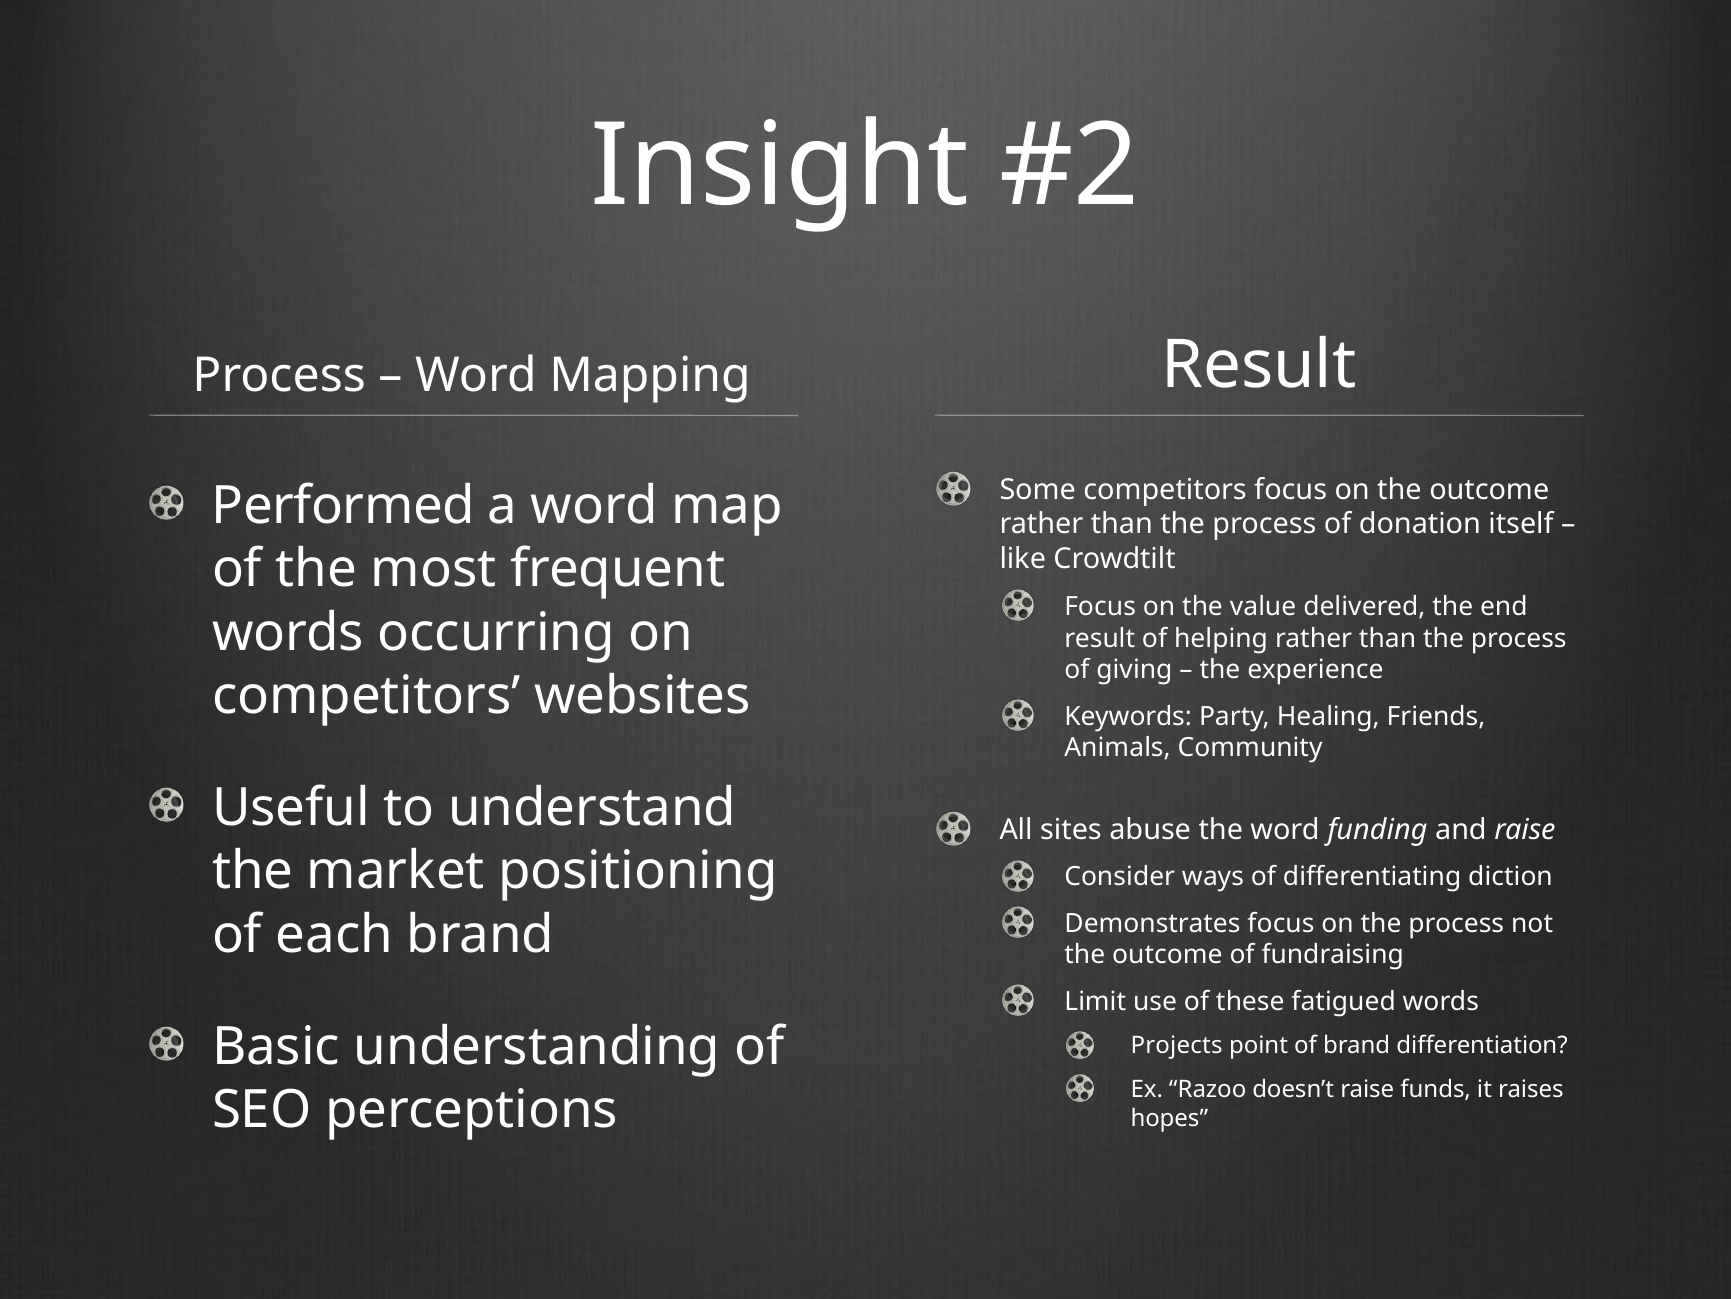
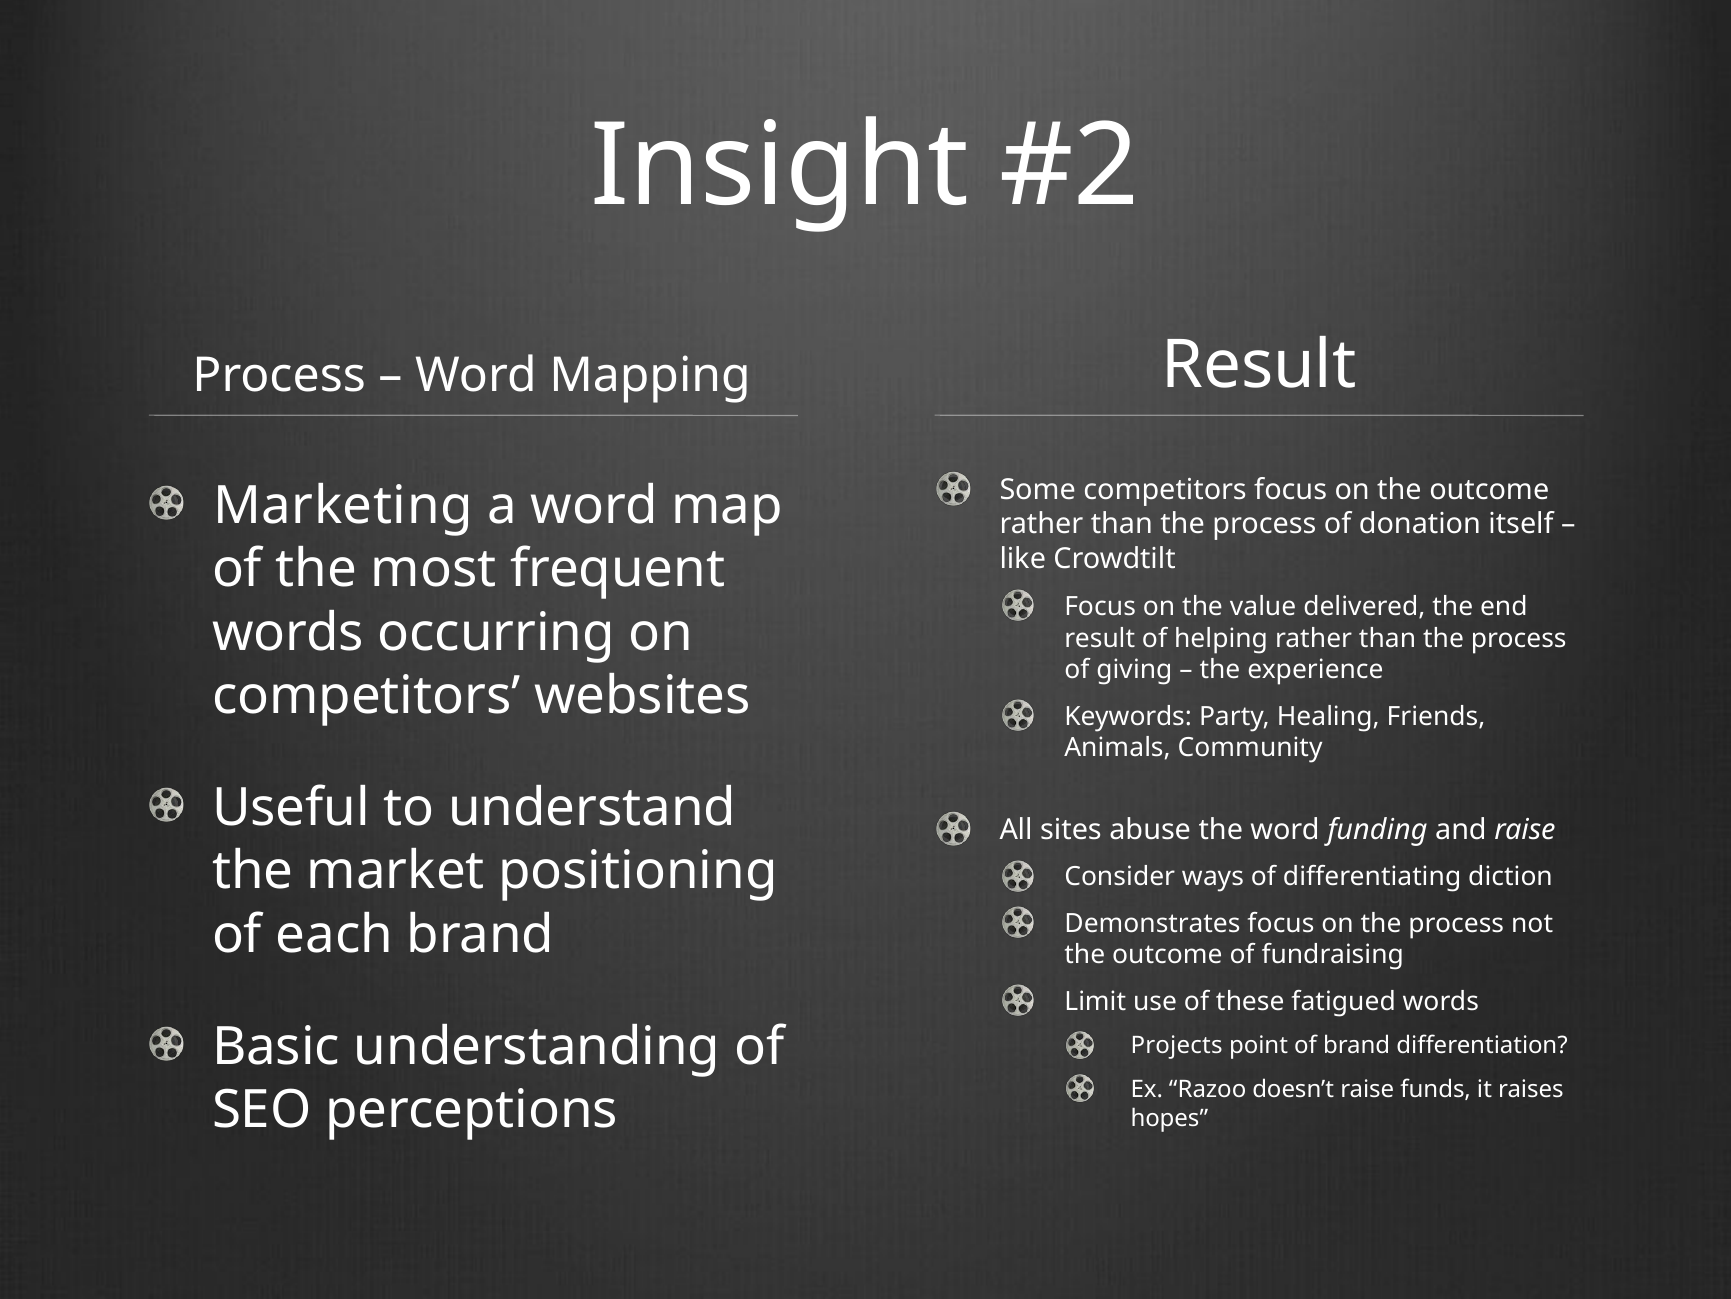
Performed: Performed -> Marketing (343, 506)
